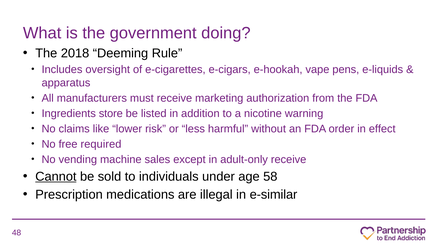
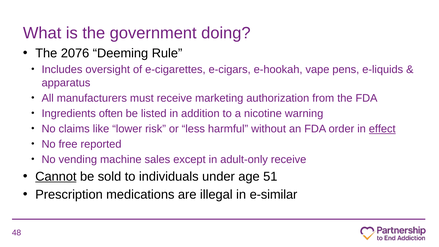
2018: 2018 -> 2076 (75, 53)
store: store -> often (111, 114)
effect underline: none -> present (382, 129)
required: required -> reported (101, 144)
58: 58 -> 51 (270, 177)
